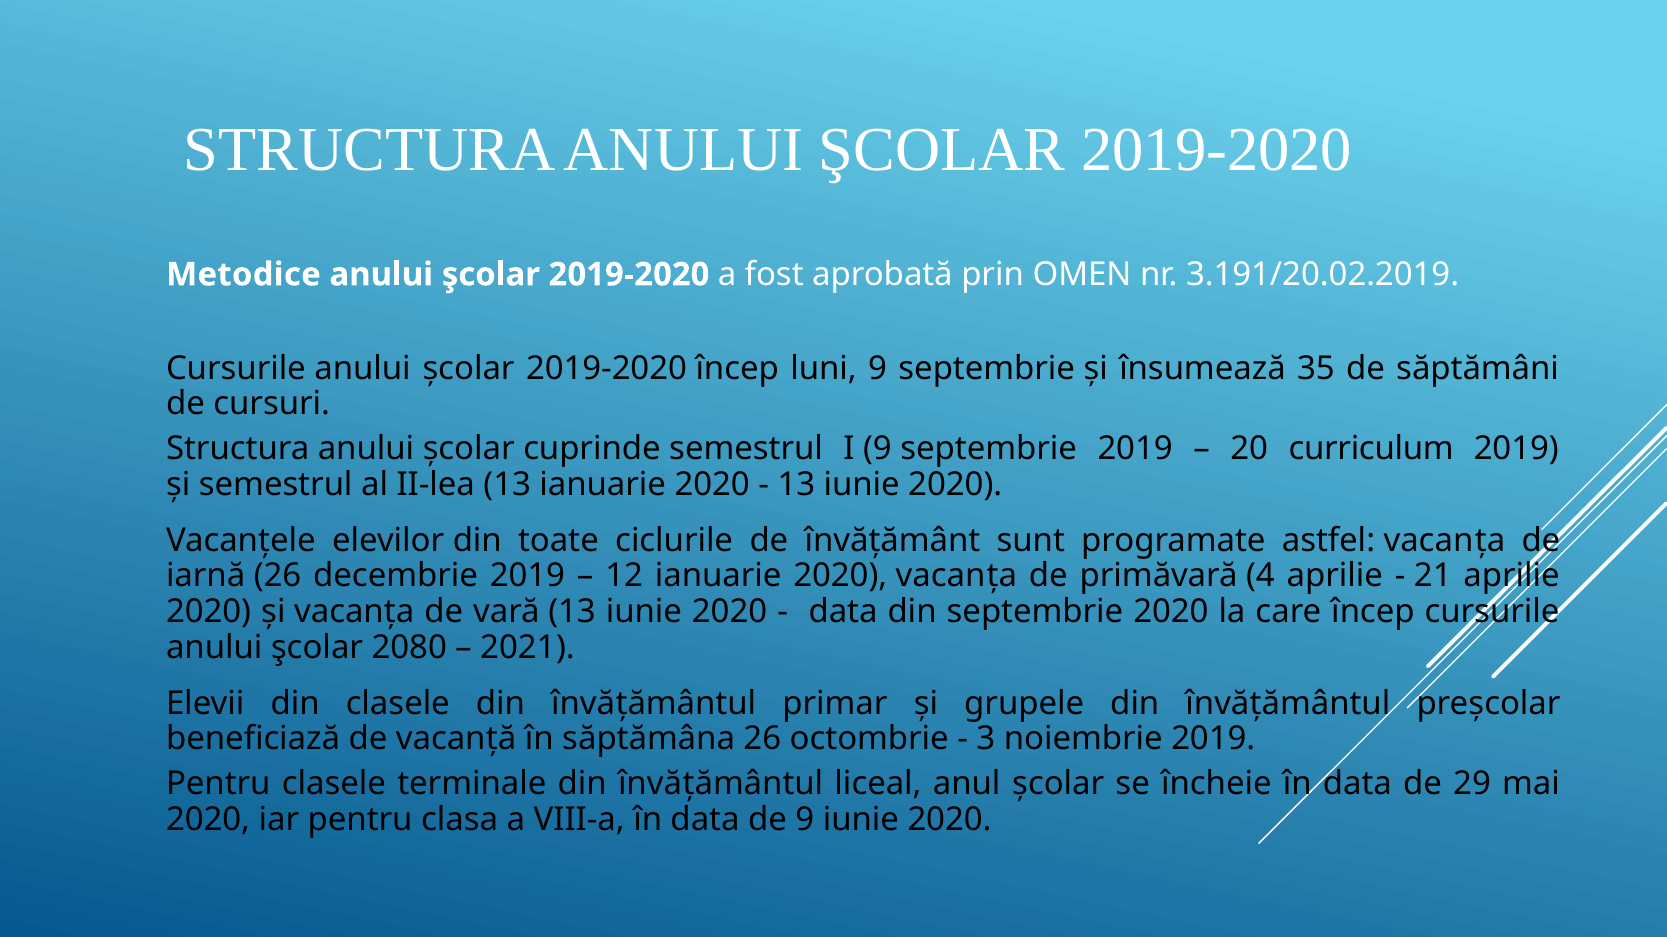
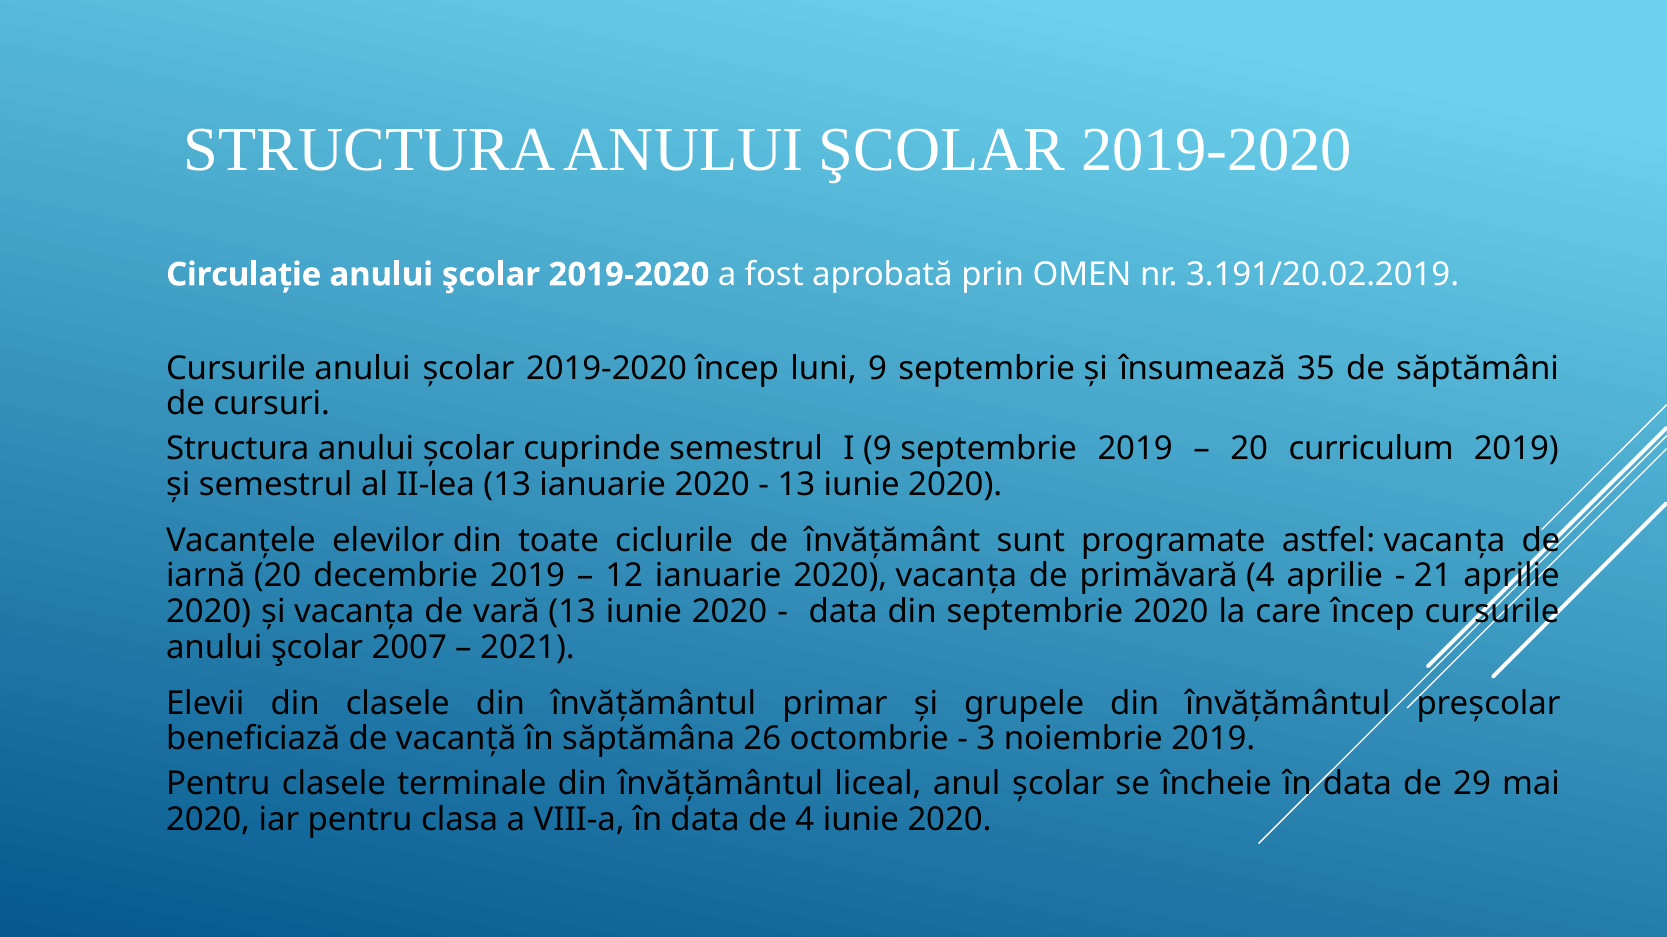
Metodice: Metodice -> Circulaţie (244, 275)
iarnă 26: 26 -> 20 (278, 576)
2080: 2080 -> 2007 (409, 648)
de 9: 9 -> 4 (805, 820)
